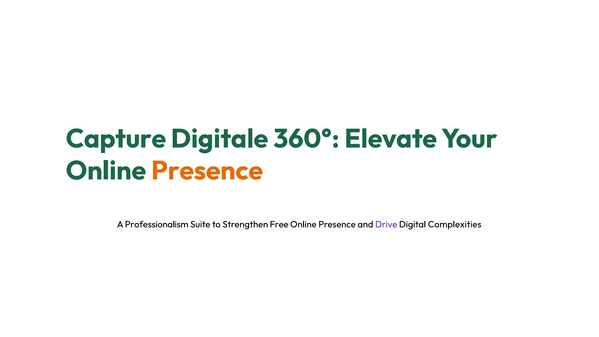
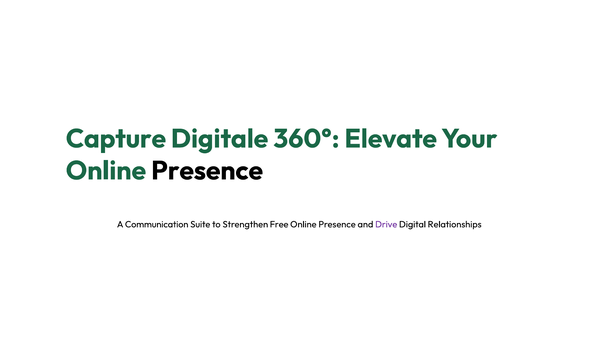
Presence colour: orange -> black (207, 171)
Professionalism: Professionalism -> Communication (157, 224)
Complexities: Complexities -> Relationships (455, 224)
